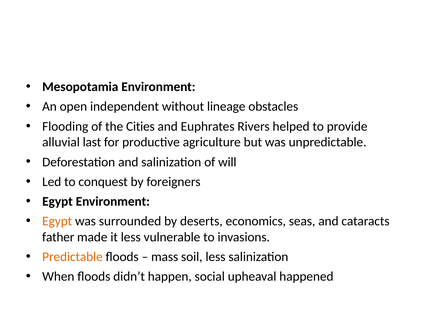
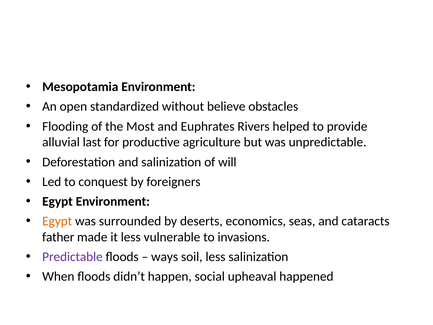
independent: independent -> standardized (125, 107)
lineage: lineage -> believe (226, 107)
Cities: Cities -> Most (140, 126)
Predictable colour: orange -> purple (72, 257)
mass: mass -> ways (165, 257)
